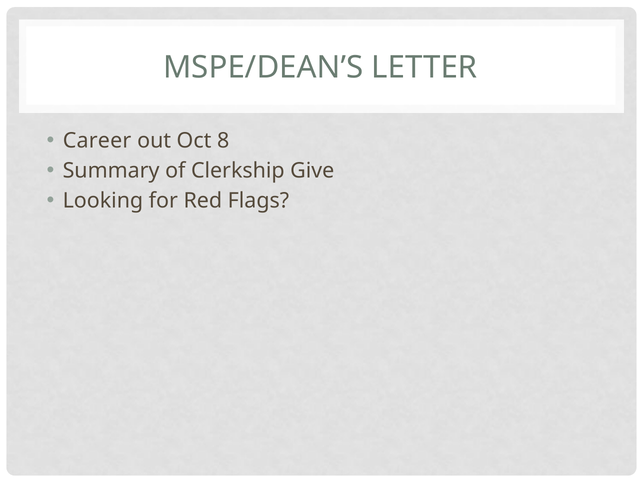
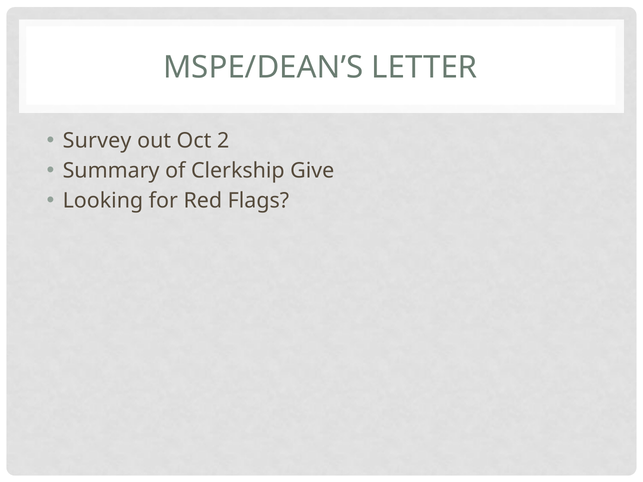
Career: Career -> Survey (97, 141)
8: 8 -> 2 (223, 141)
